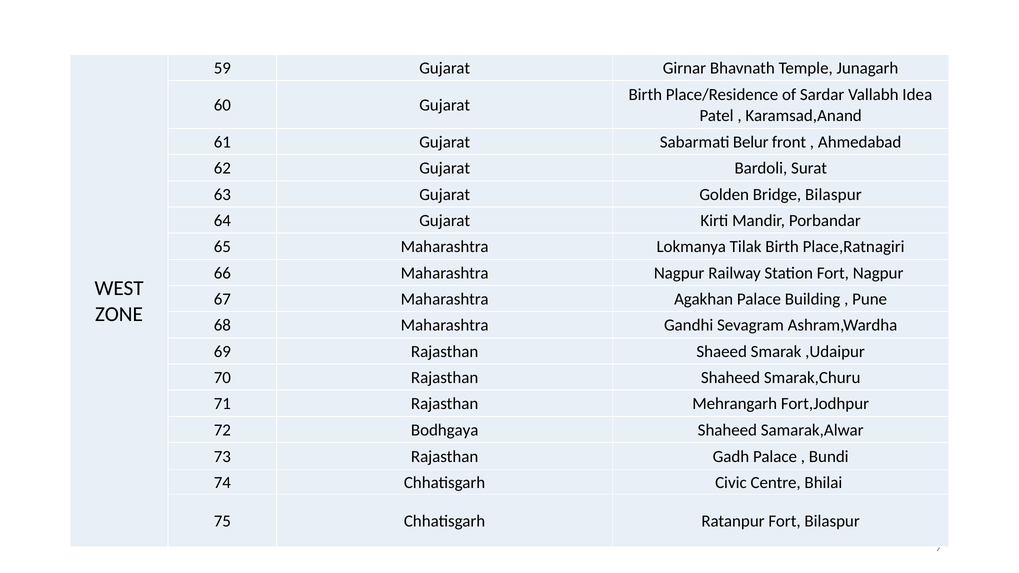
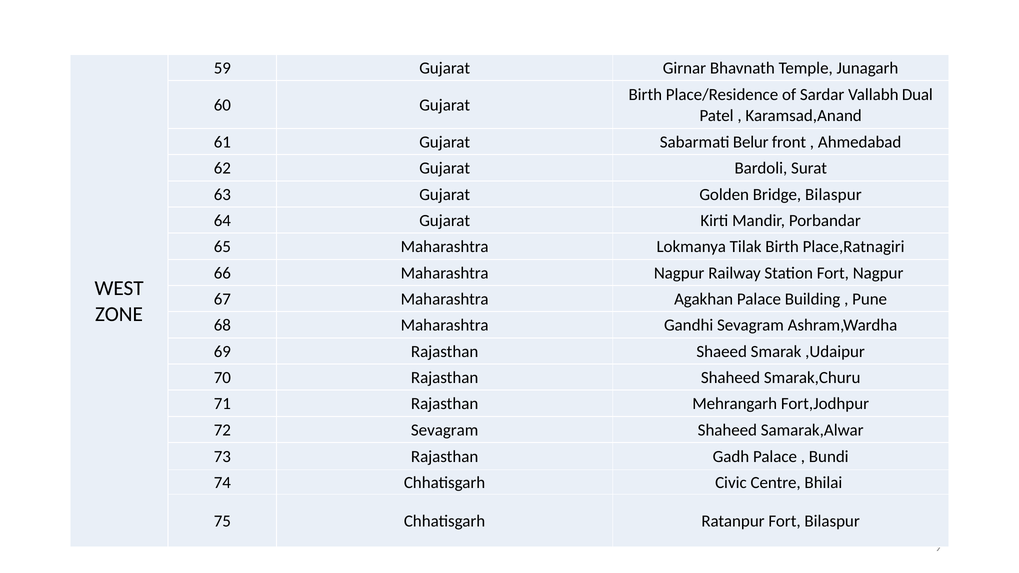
Idea: Idea -> Dual (917, 95)
72 Bodhgaya: Bodhgaya -> Sevagram (445, 430)
